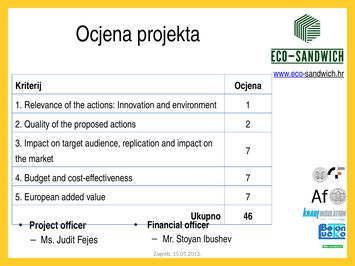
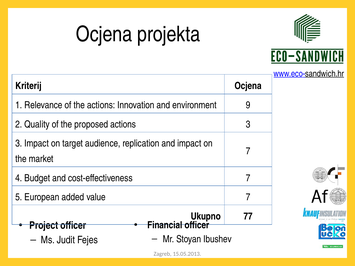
environment 1: 1 -> 9 (248, 105)
actions 2: 2 -> 3 (248, 124)
46: 46 -> 77 (248, 217)
